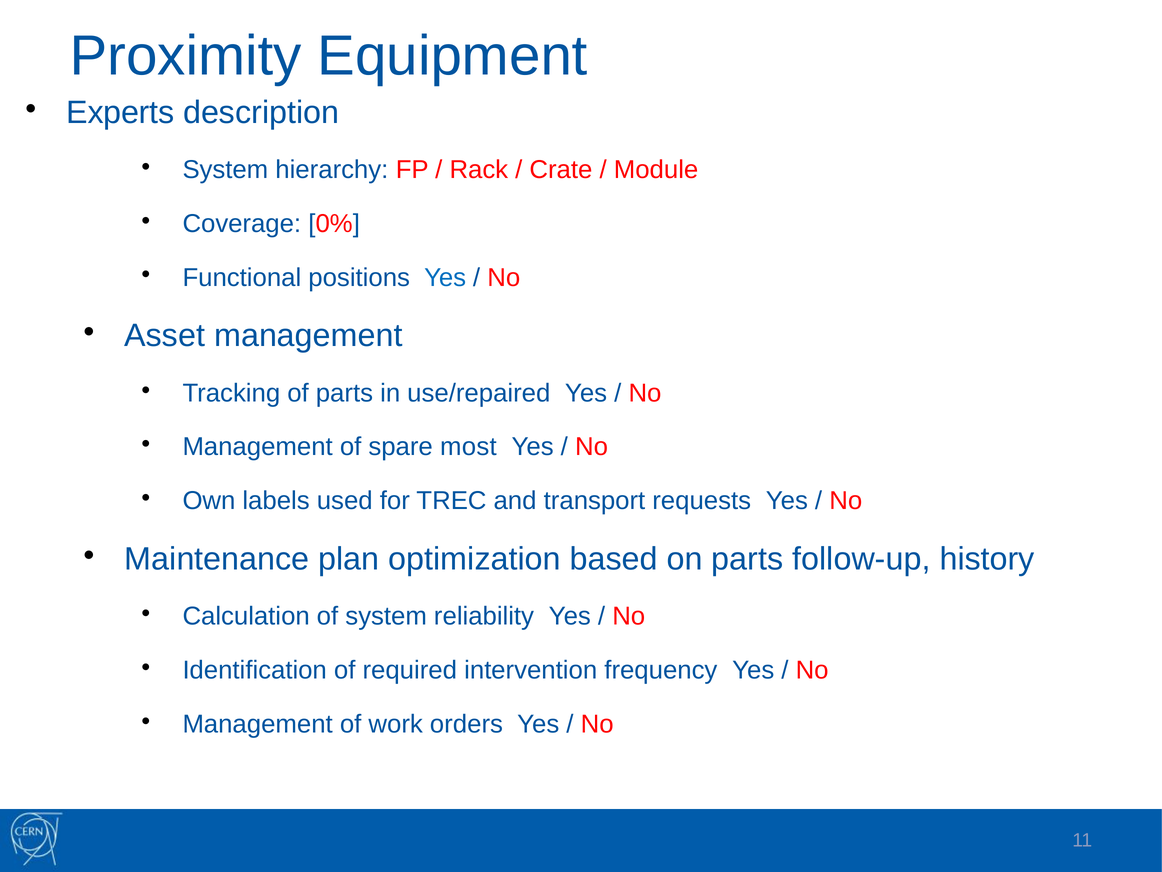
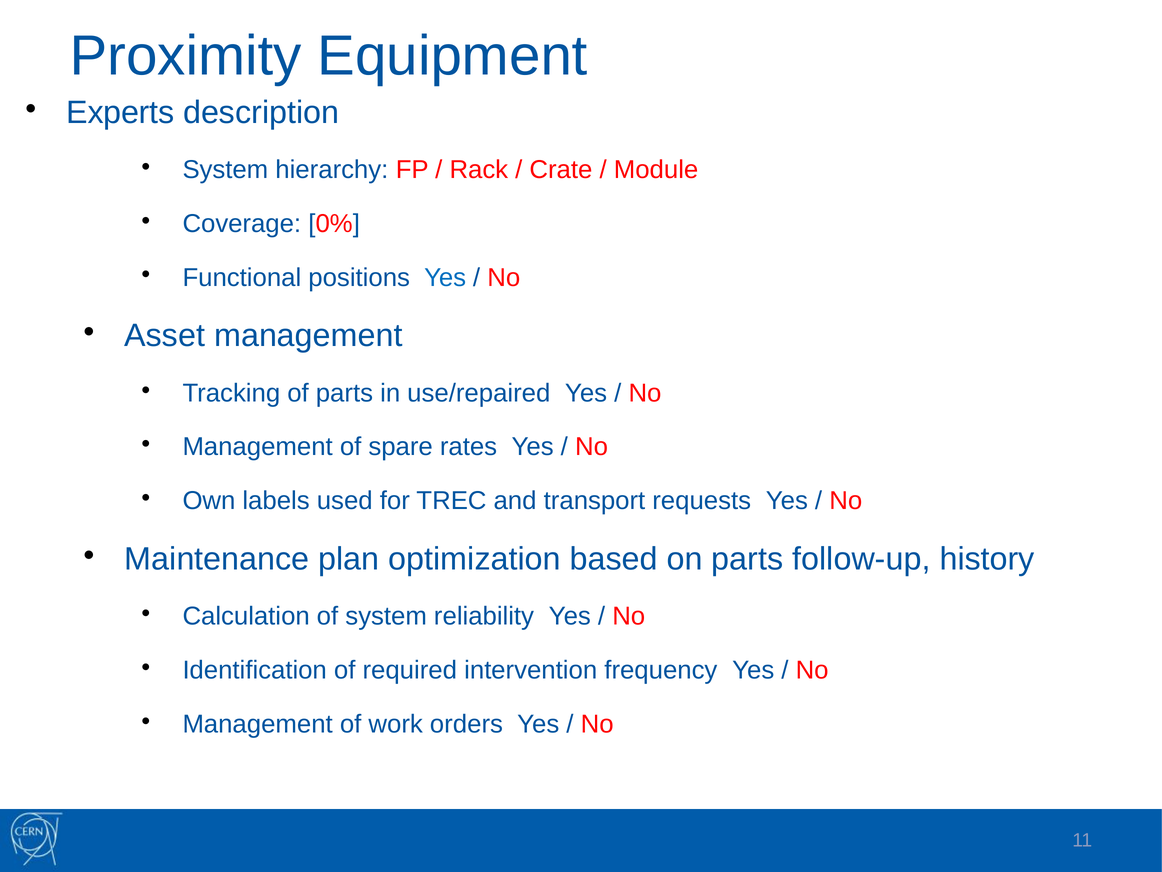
most: most -> rates (469, 447)
